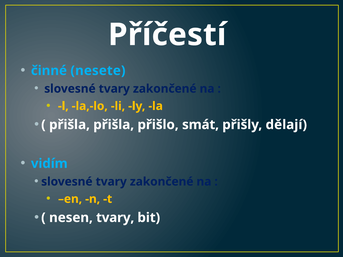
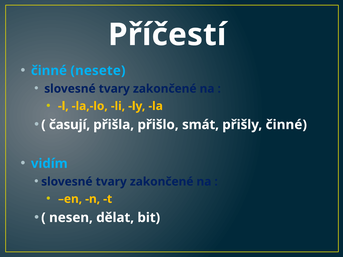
přišla: přišla -> časují (70, 125)
přišly dělají: dělají -> činné (286, 125)
nesen tvary: tvary -> dělat (115, 218)
